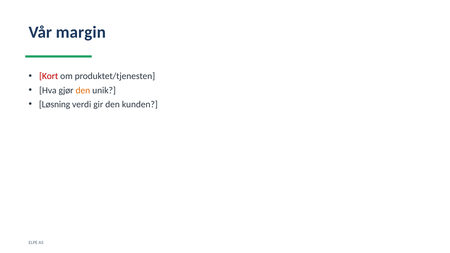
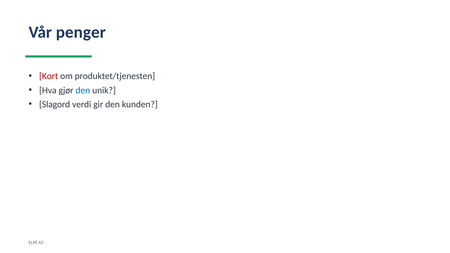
margin: margin -> penger (81, 32)
den colour: orange -> blue (83, 90)
Løsning: Løsning -> Slagord (55, 104)
